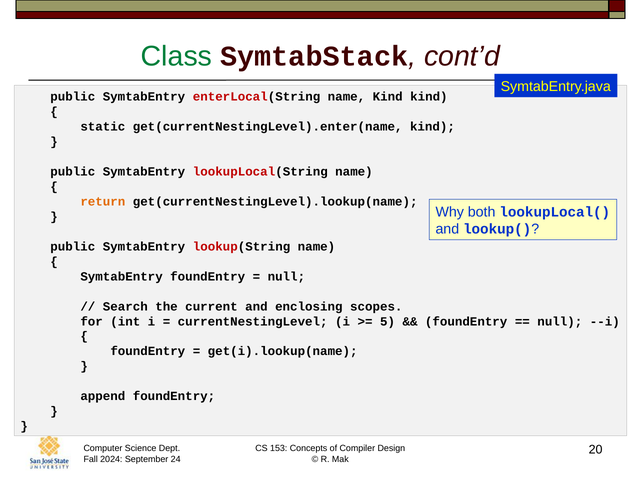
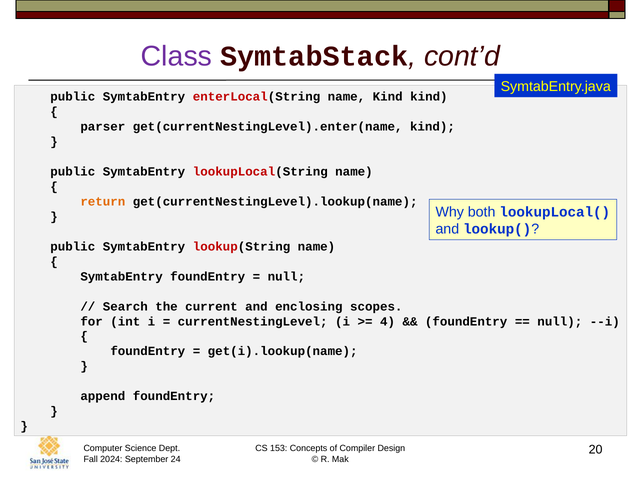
Class colour: green -> purple (176, 56)
static: static -> parser (103, 127)
5: 5 -> 4 (388, 321)
